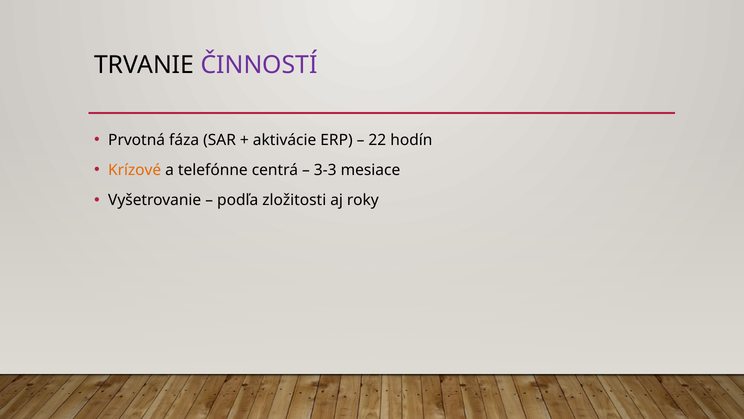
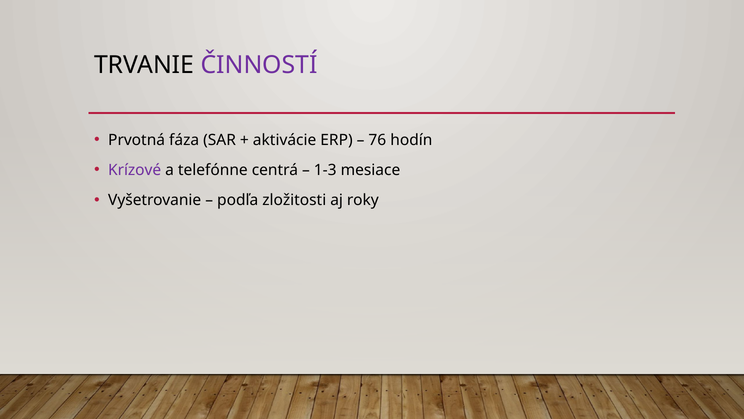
22: 22 -> 76 (377, 140)
Krízové colour: orange -> purple (135, 170)
3-3: 3-3 -> 1-3 (325, 170)
